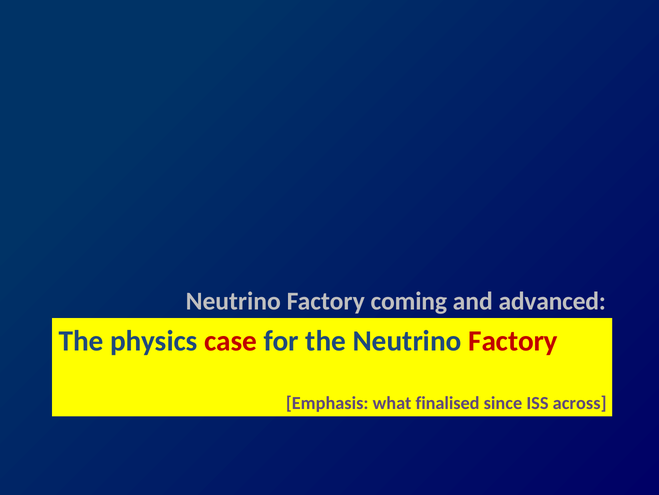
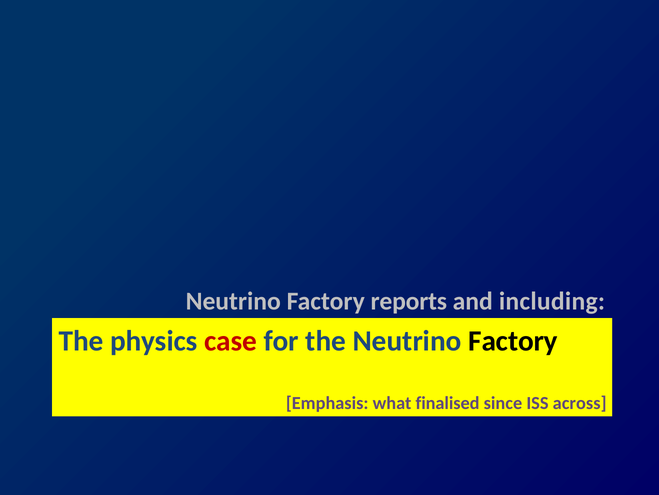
coming: coming -> reports (409, 301)
advanced: advanced -> including (552, 301)
Factory colour: red -> black (513, 341)
